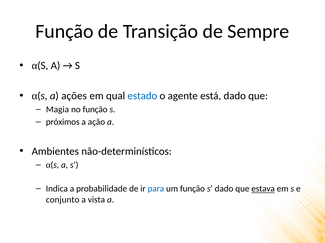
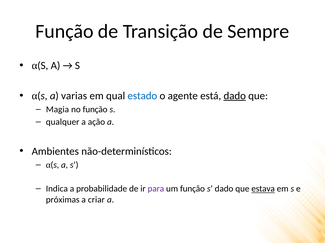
ações: ações -> varias (74, 96)
dado underline: none -> present (235, 96)
próximos: próximos -> qualquer (63, 122)
para colour: blue -> purple (156, 189)
conjunto: conjunto -> próximas (63, 200)
vista: vista -> criar (96, 200)
